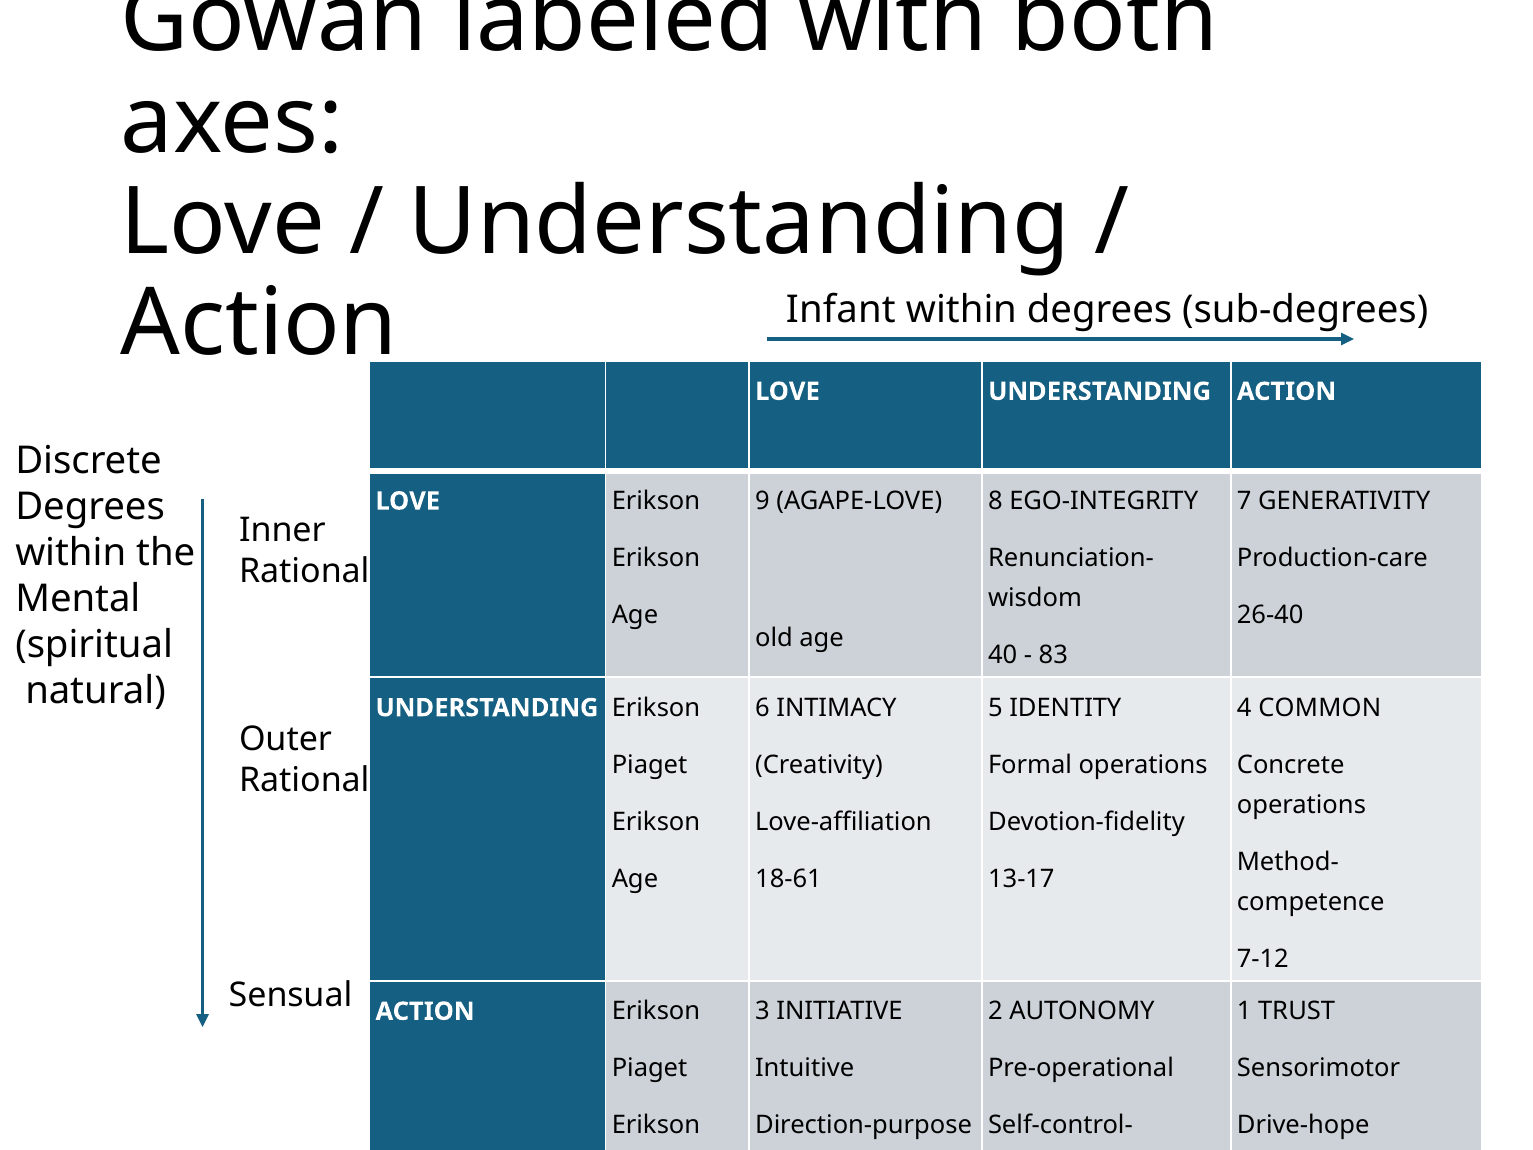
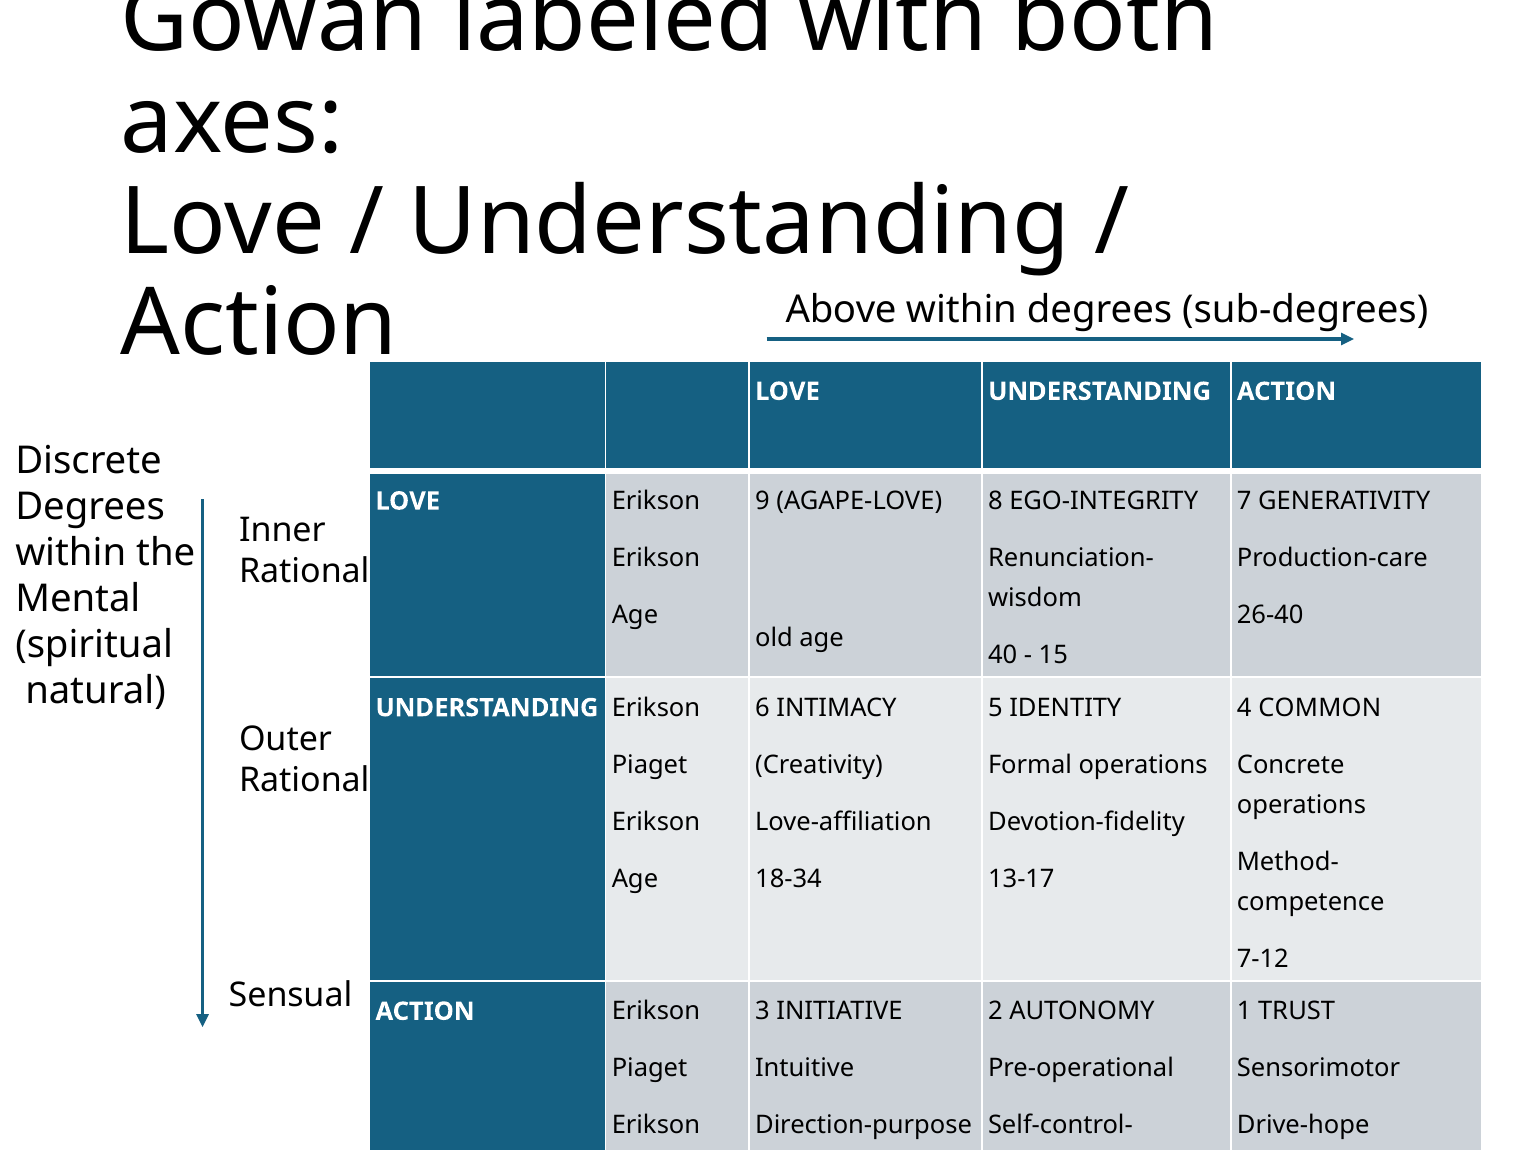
Infant: Infant -> Above (841, 310)
83: 83 -> 15 (1053, 655)
18-61: 18-61 -> 18-34 (788, 879)
